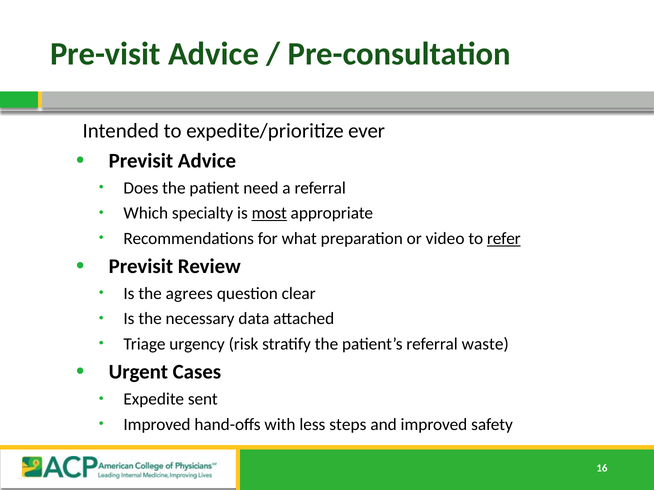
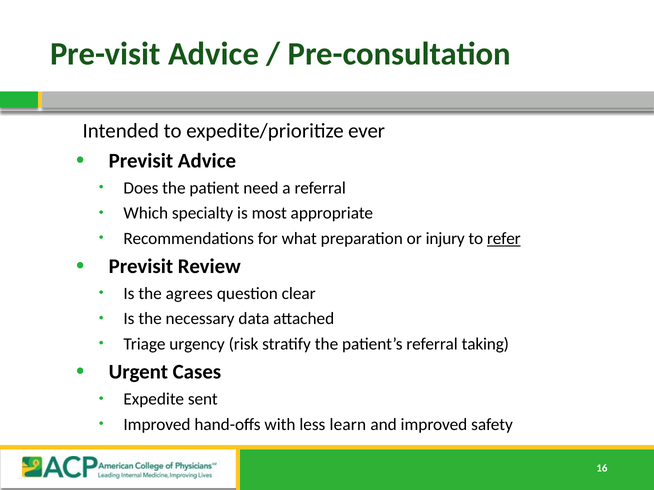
most underline: present -> none (269, 213)
video: video -> injury (445, 239)
waste: waste -> taking (485, 344)
steps: steps -> learn (348, 425)
